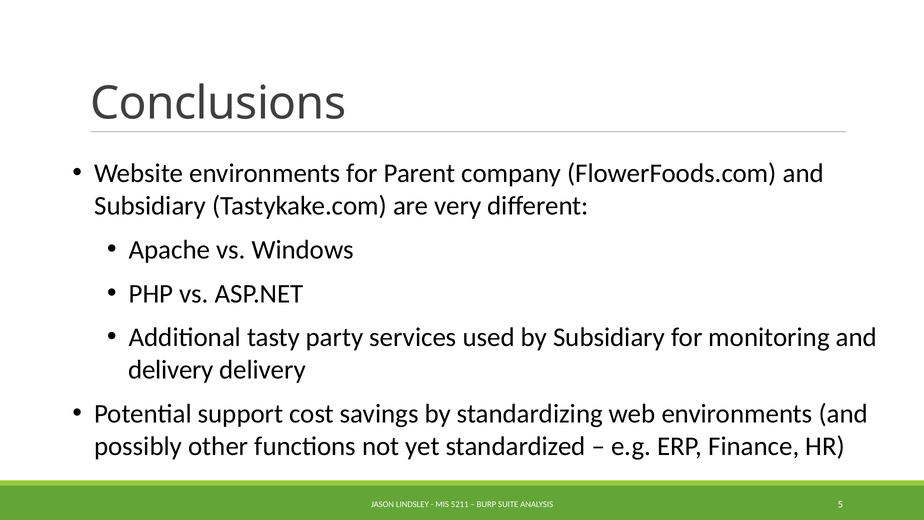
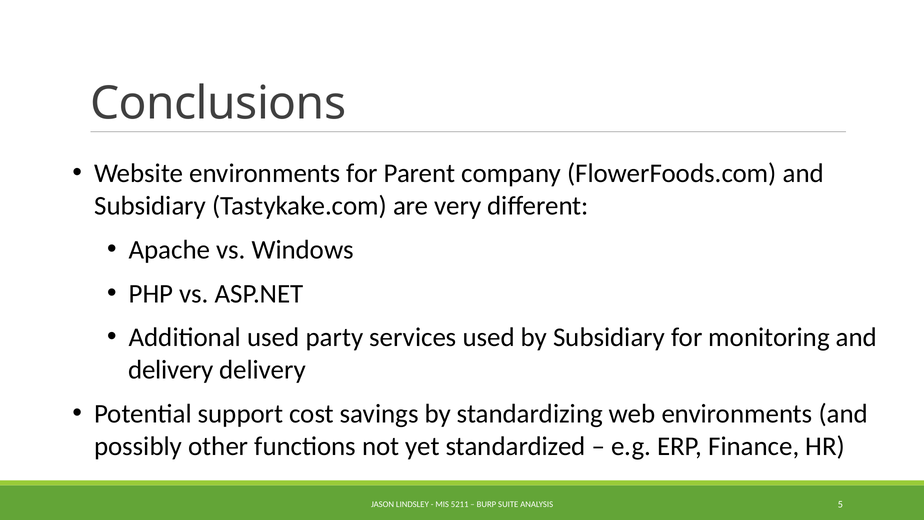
Additional tasty: tasty -> used (273, 337)
